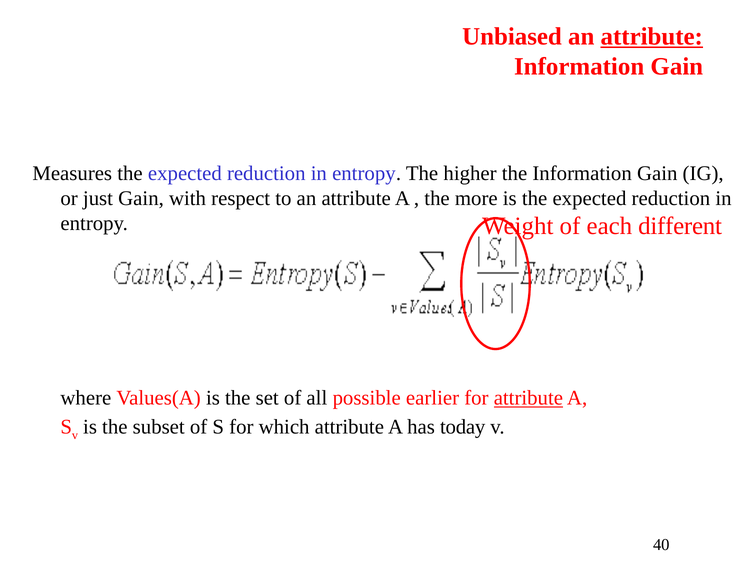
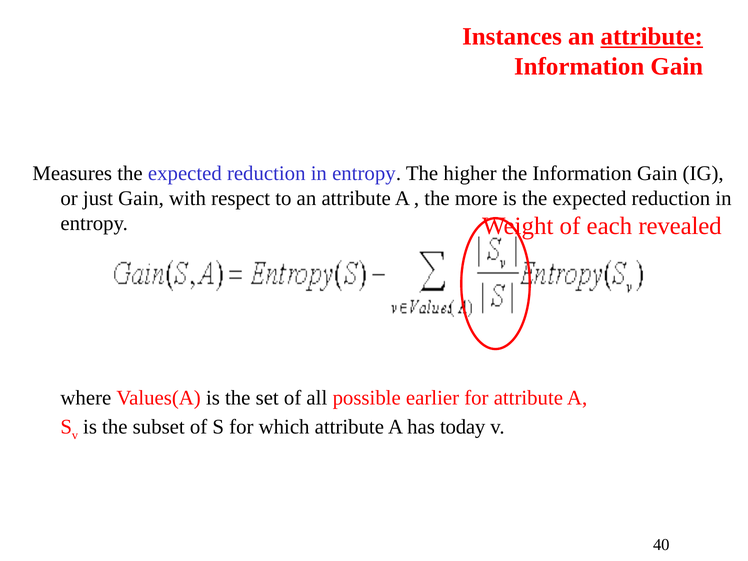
Unbiased: Unbiased -> Instances (512, 37)
different: different -> revealed (680, 226)
attribute underline: present -> none (528, 398)
